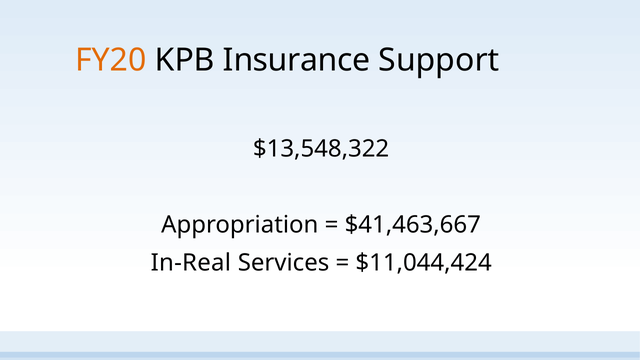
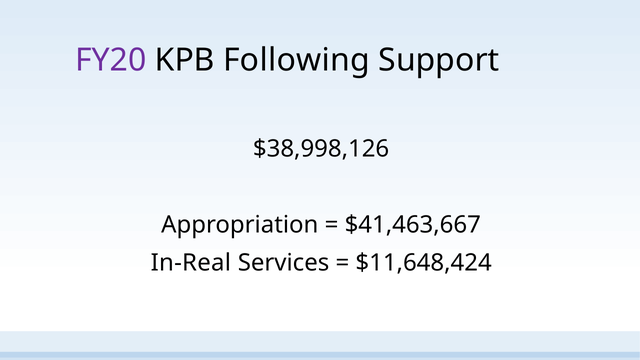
FY20 colour: orange -> purple (111, 60)
Insurance: Insurance -> Following (296, 60)
$13,548,322: $13,548,322 -> $38,998,126 (321, 149)
$11,044,424: $11,044,424 -> $11,648,424 (424, 263)
